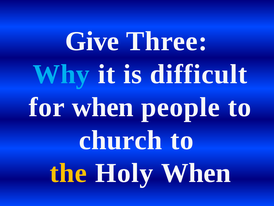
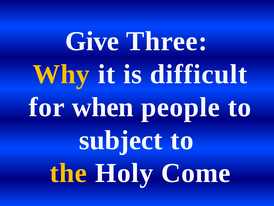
Why colour: light blue -> yellow (61, 74)
church: church -> subject (121, 140)
Holy When: When -> Come (196, 173)
